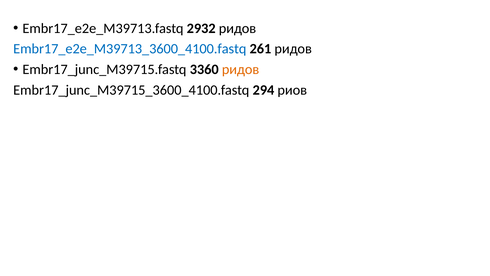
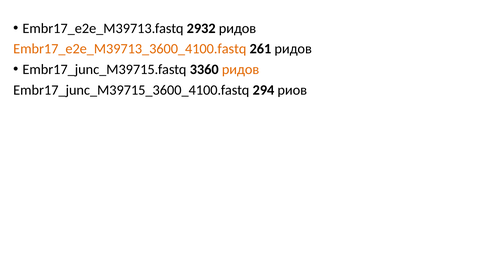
Embr17_e2e_M39713_3600_4100.fastq colour: blue -> orange (130, 49)
